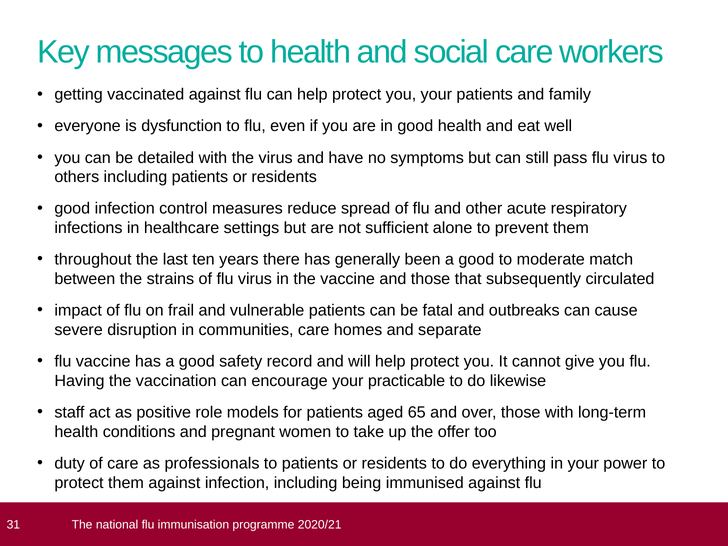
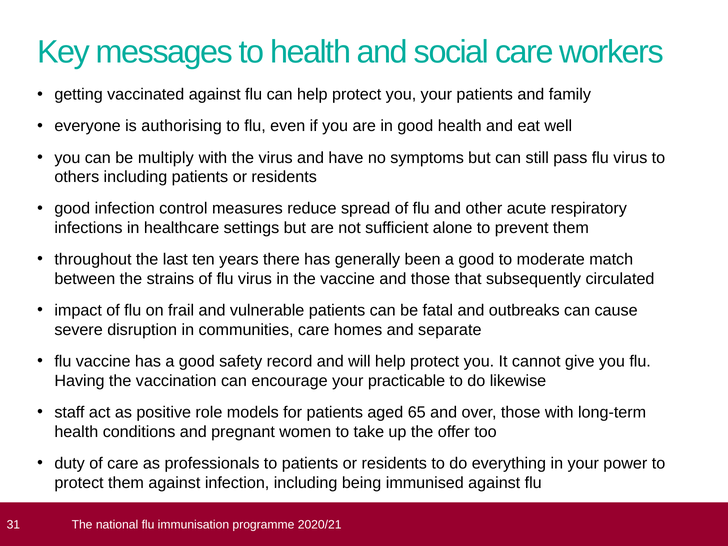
dysfunction: dysfunction -> authorising (182, 126)
detailed: detailed -> multiply (166, 158)
